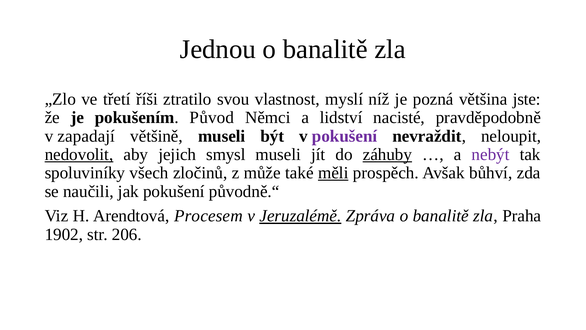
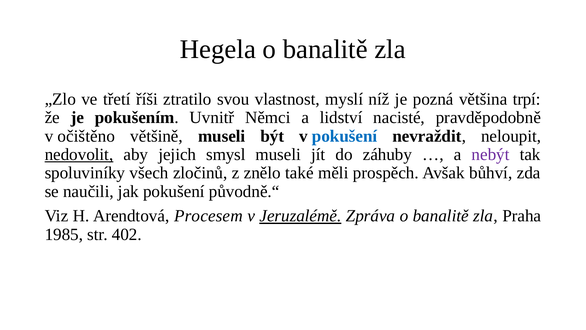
Jednou: Jednou -> Hegela (218, 49)
jste: jste -> trpí (527, 99)
Původ: Původ -> Uvnitř (212, 117)
zapadají: zapadají -> očištěno (86, 136)
pokušení colour: purple -> blue (345, 136)
záhuby underline: present -> none (387, 154)
může: může -> znělo (262, 173)
měli underline: present -> none (333, 173)
1902: 1902 -> 1985 (64, 234)
206: 206 -> 402 (127, 234)
